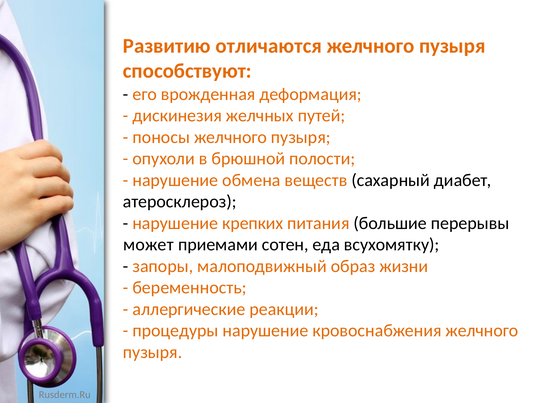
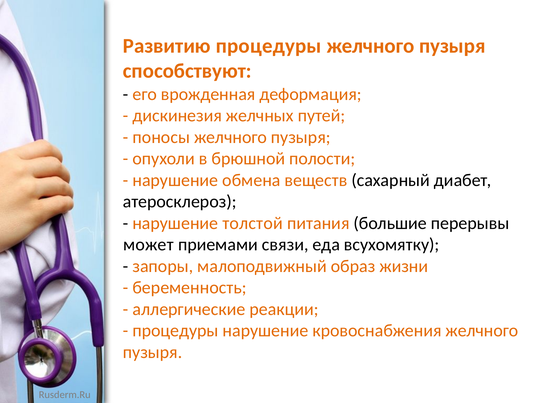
Развитию отличаются: отличаются -> процедуры (269, 46)
крепких: крепких -> толстой (253, 223)
сотен: сотен -> связи (285, 245)
